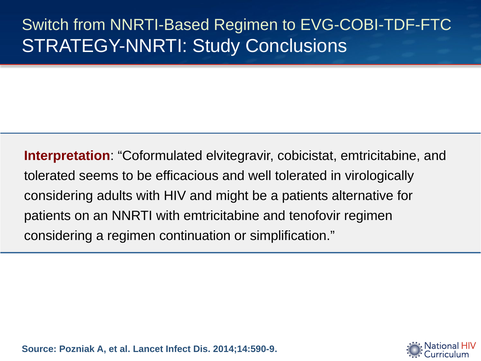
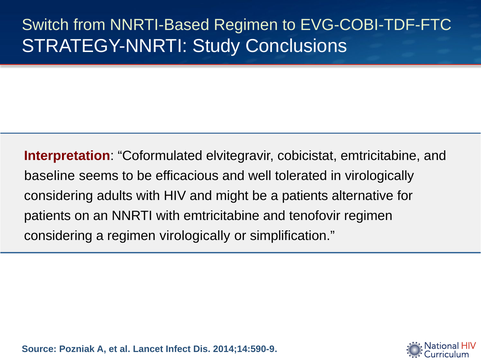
tolerated: tolerated -> baseline (50, 176)
regimen continuation: continuation -> virologically (195, 236)
